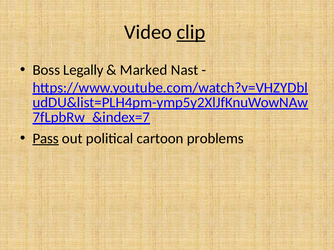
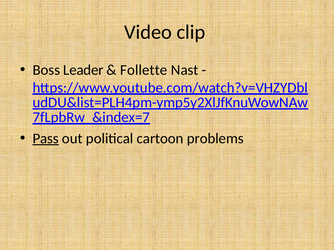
clip underline: present -> none (191, 32)
Legally: Legally -> Leader (83, 70)
Marked: Marked -> Follette (144, 70)
